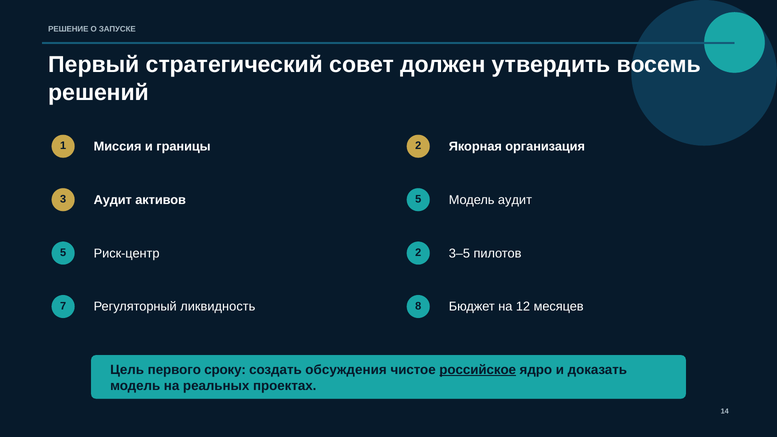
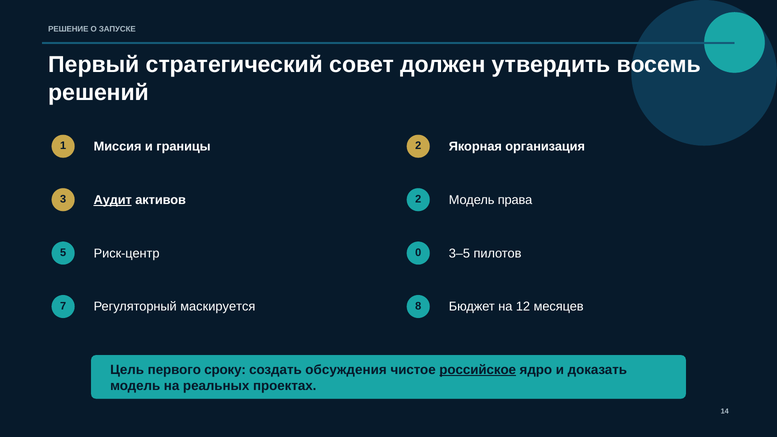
Аудит underline: none -> present (113, 200)
активов 5: 5 -> 2 (418, 199)
Модель аудит: аудит -> права (515, 200)
Риск-центр 2: 2 -> 0 (418, 253)
ликвидность: ликвидность -> маскируется (218, 307)
